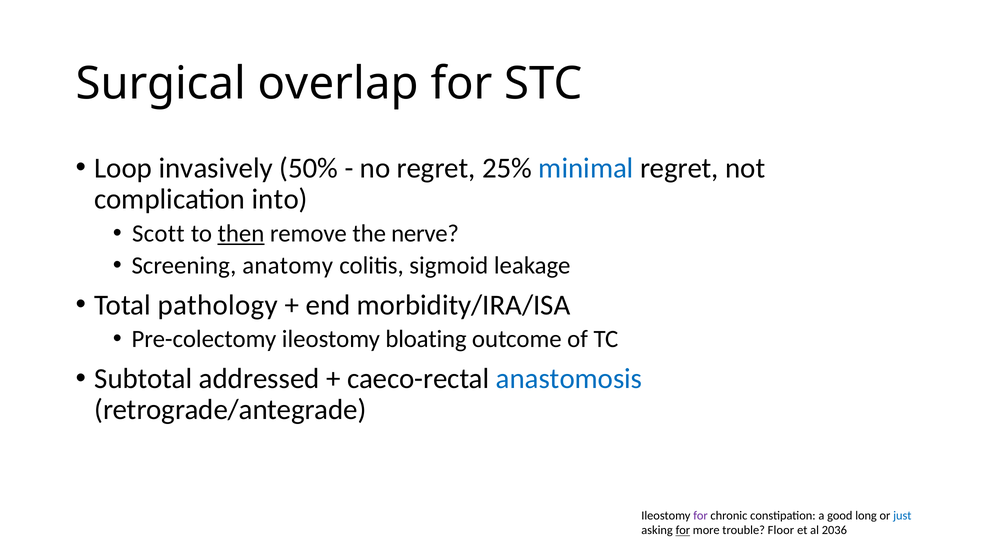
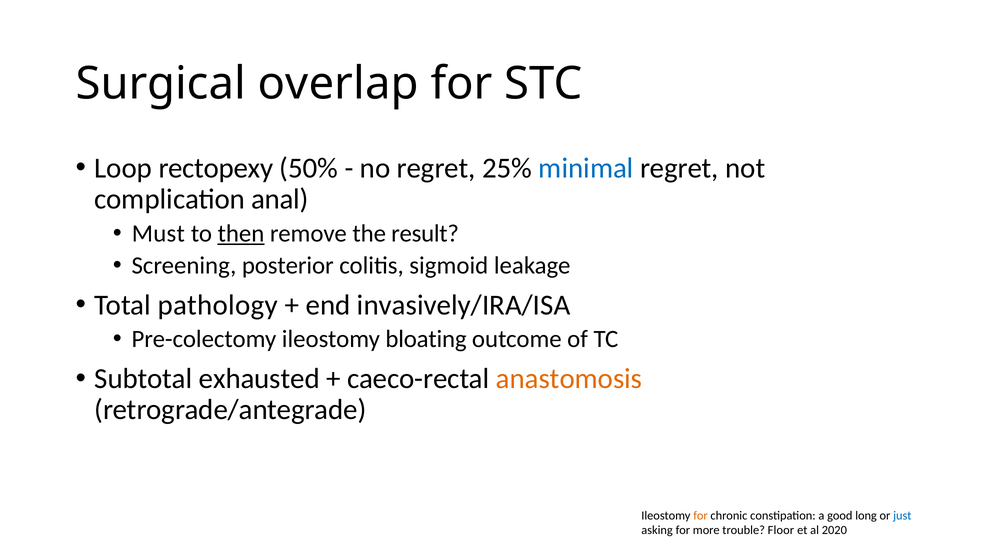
invasively: invasively -> rectopexy (216, 168)
into: into -> anal (280, 199)
Scott: Scott -> Must (158, 233)
nerve: nerve -> result (425, 233)
anatomy: anatomy -> posterior (288, 265)
morbidity/IRA/ISA: morbidity/IRA/ISA -> invasively/IRA/ISA (464, 305)
addressed: addressed -> exhausted (259, 378)
anastomosis colour: blue -> orange (569, 378)
for colour: purple -> orange (700, 515)
for underline: present -> none (683, 530)
2036: 2036 -> 2020 (834, 530)
